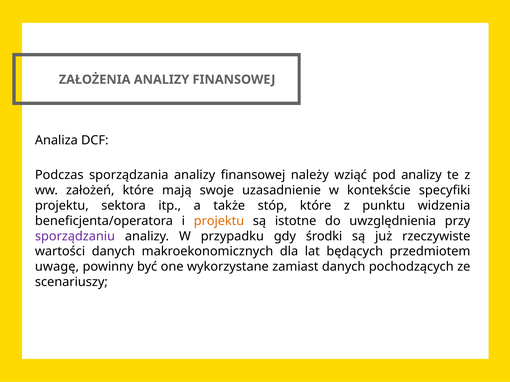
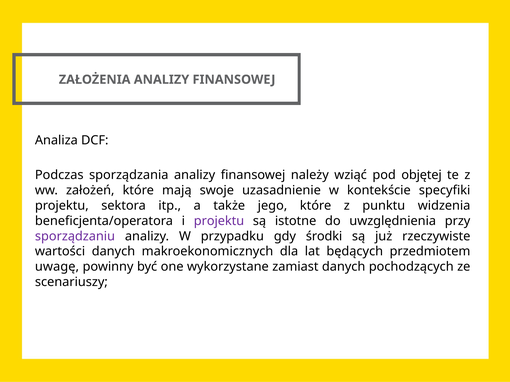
pod analizy: analizy -> objętej (422, 175)
stóp: stóp -> jego (272, 206)
projektu colour: orange -> purple (219, 221)
